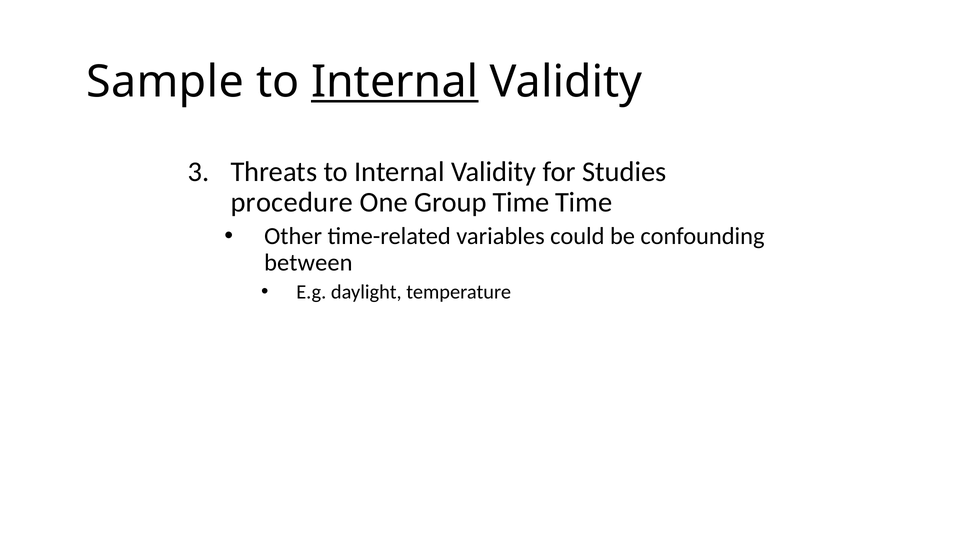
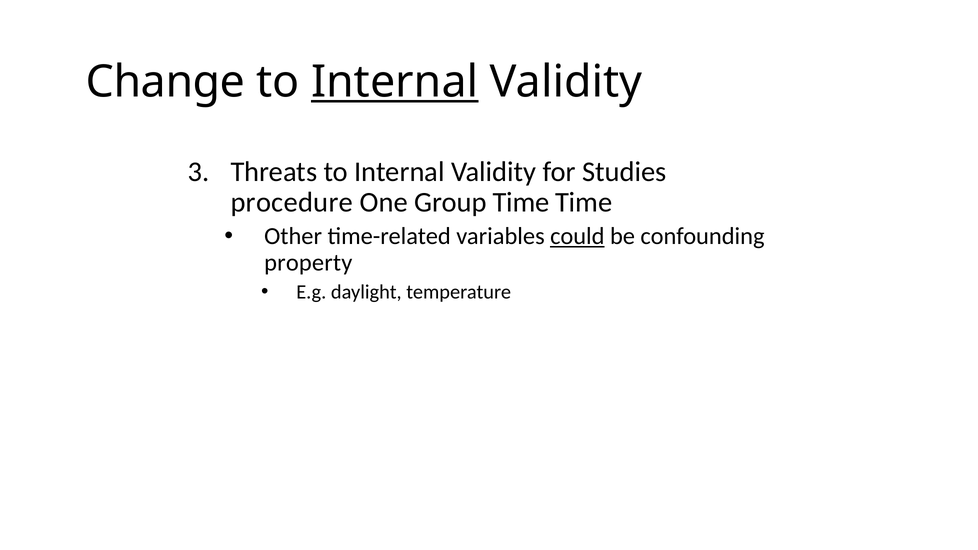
Sample: Sample -> Change (166, 82)
could underline: none -> present (577, 236)
between: between -> property (308, 263)
